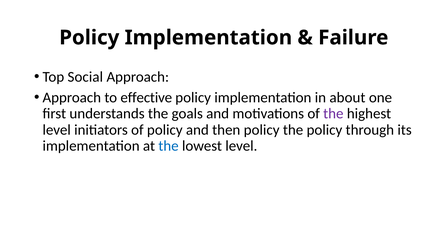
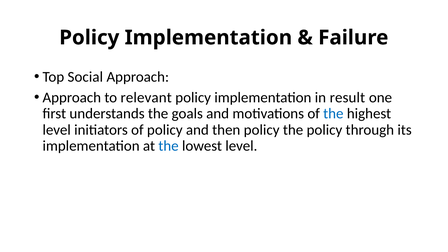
effective: effective -> relevant (146, 98)
about: about -> result (347, 98)
the colour: purple -> blue (333, 114)
